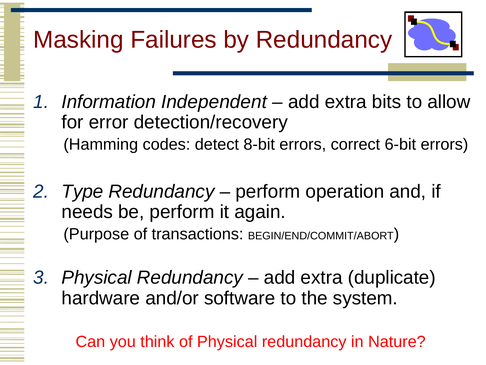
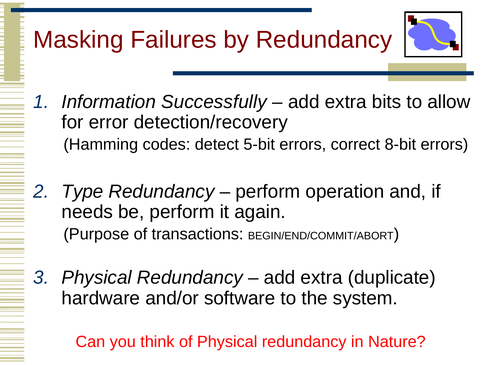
Independent: Independent -> Successfully (214, 102)
8-bit: 8-bit -> 5-bit (259, 144)
6-bit: 6-bit -> 8-bit (400, 144)
